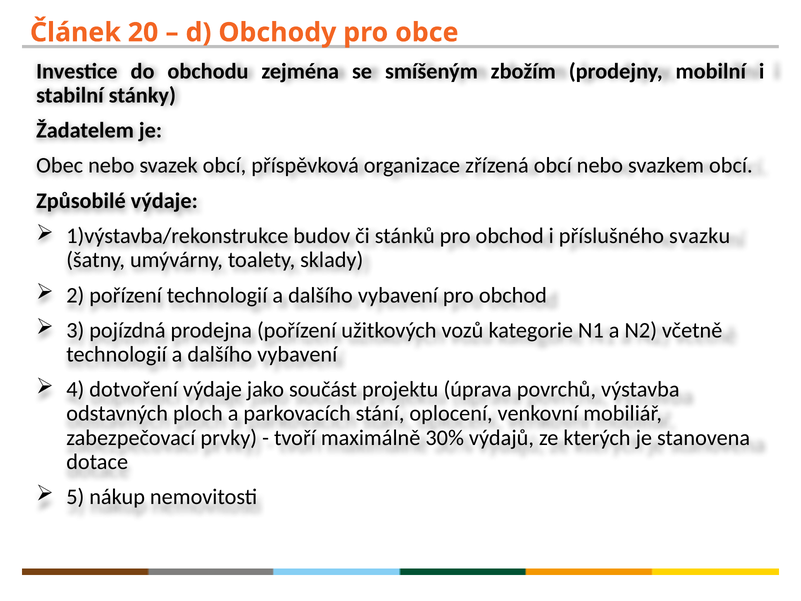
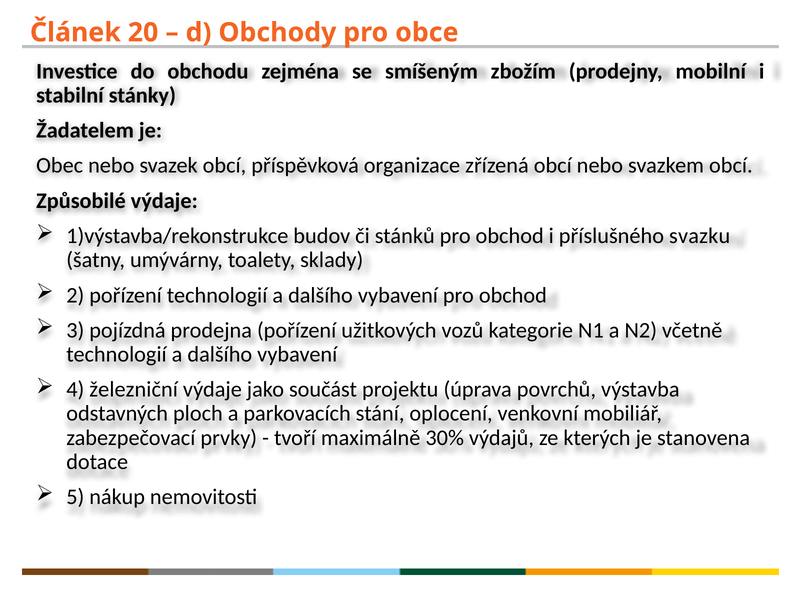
dotvoření: dotvoření -> železniční (134, 389)
